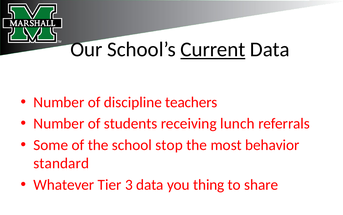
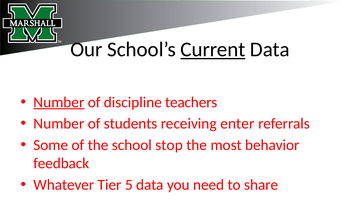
Number underline: none -> present (59, 102)
lunch: lunch -> enter (237, 123)
standard: standard -> feedback (61, 163)
3: 3 -> 5 (129, 184)
thing: thing -> need (209, 184)
